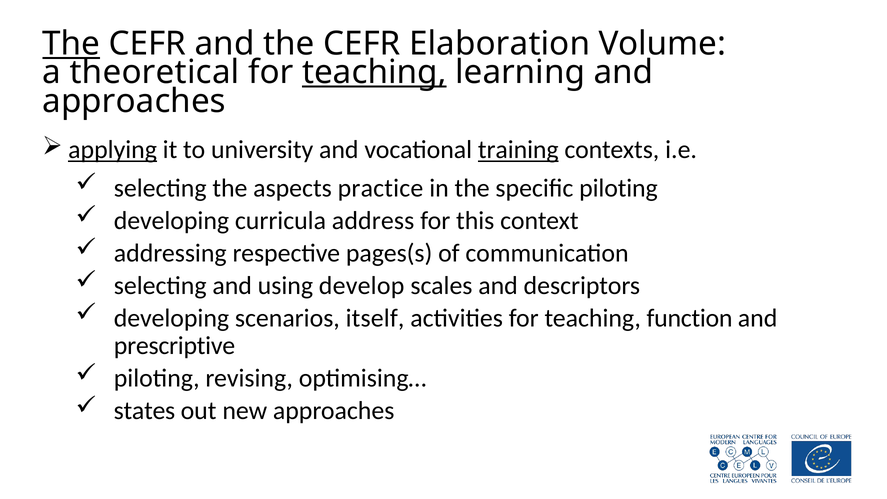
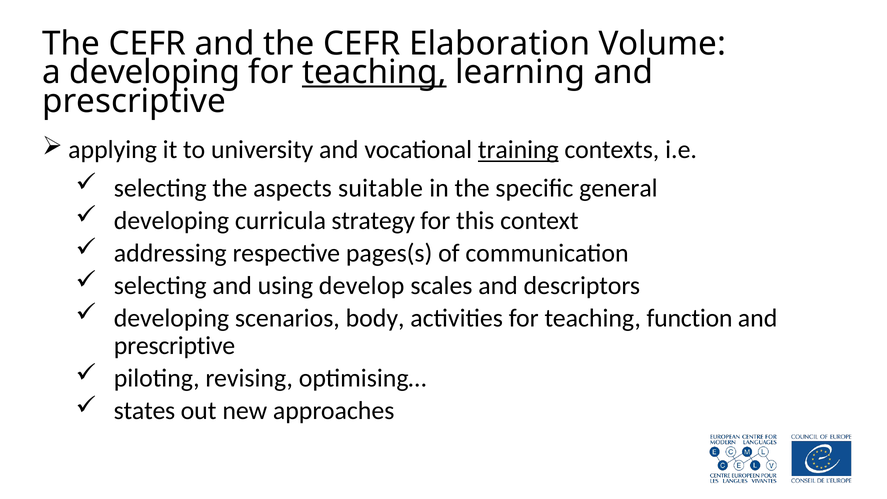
The underline: present -> none (71, 44)
a theoretical: theoretical -> developing (155, 72)
approaches: approaches -> prescriptive (134, 101)
applying underline: present -> none (113, 150)
practice: practice -> suitable (380, 188)
specific piloting: piloting -> general (618, 188)
address: address -> strategy (373, 220)
itself: itself -> body (375, 318)
